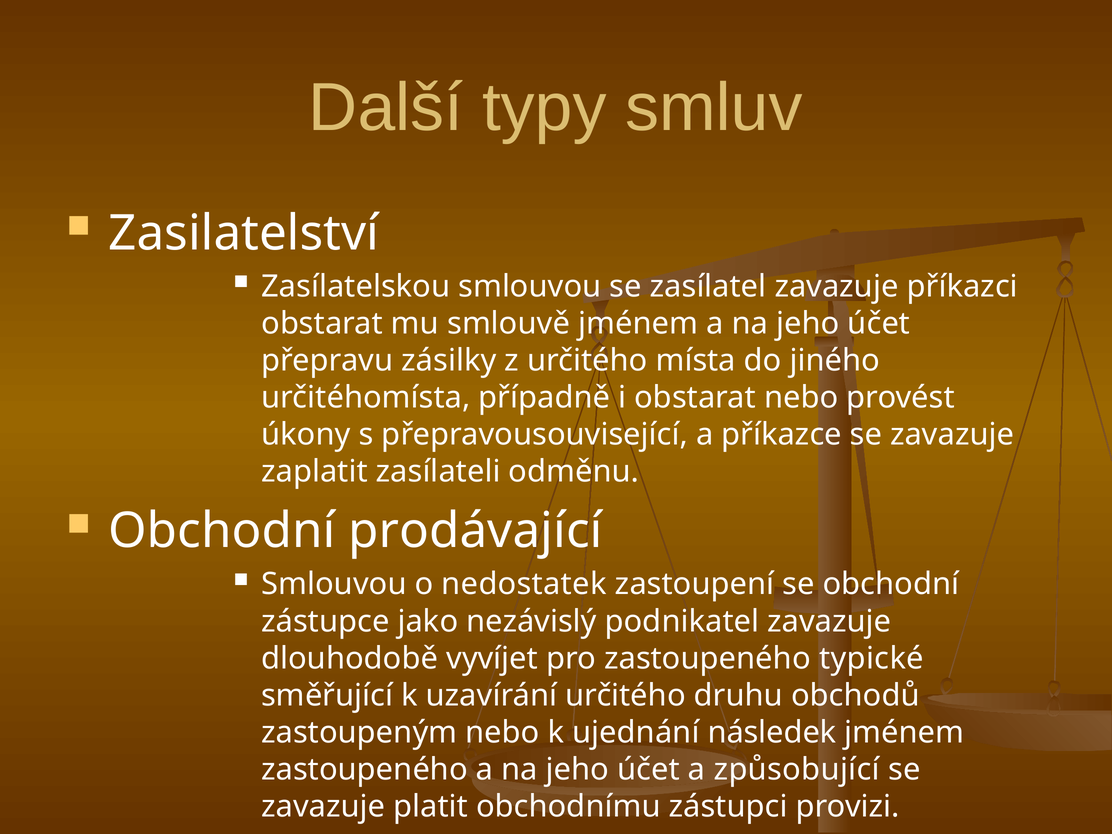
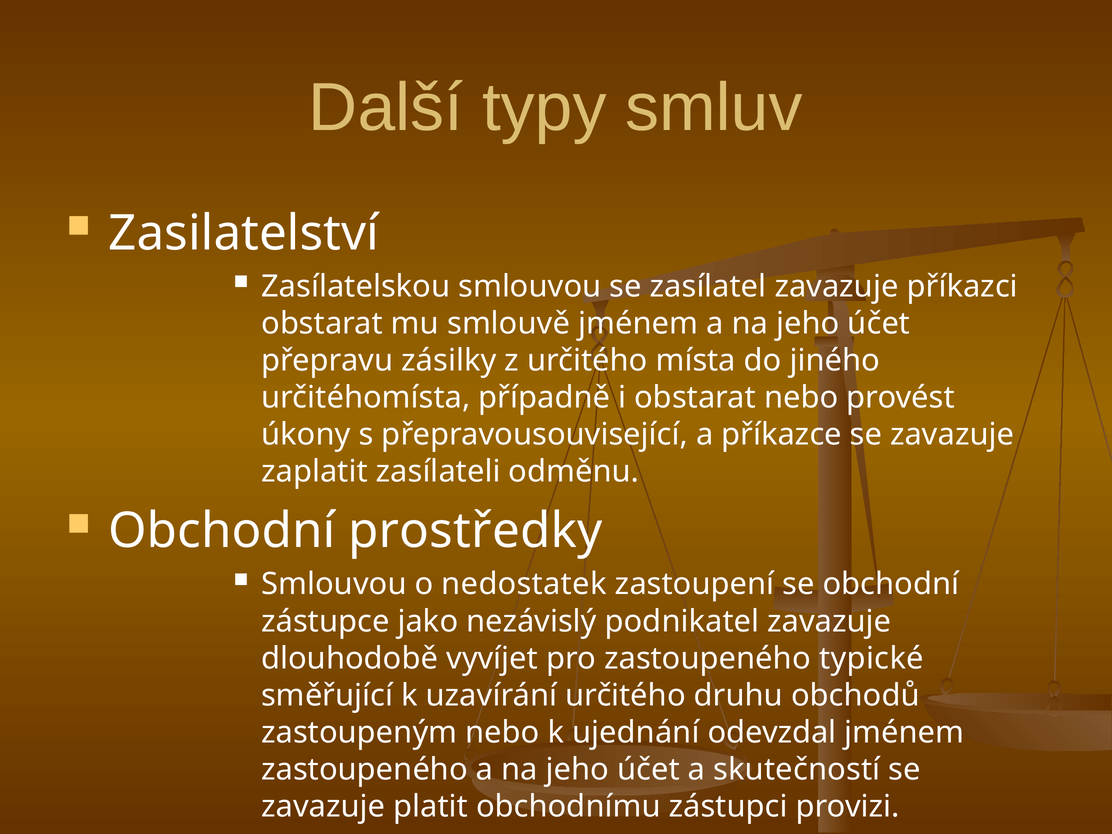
prodávající: prodávající -> prostředky (475, 531)
následek: následek -> odevzdal (772, 733)
způsobující: způsobující -> skutečností (797, 770)
